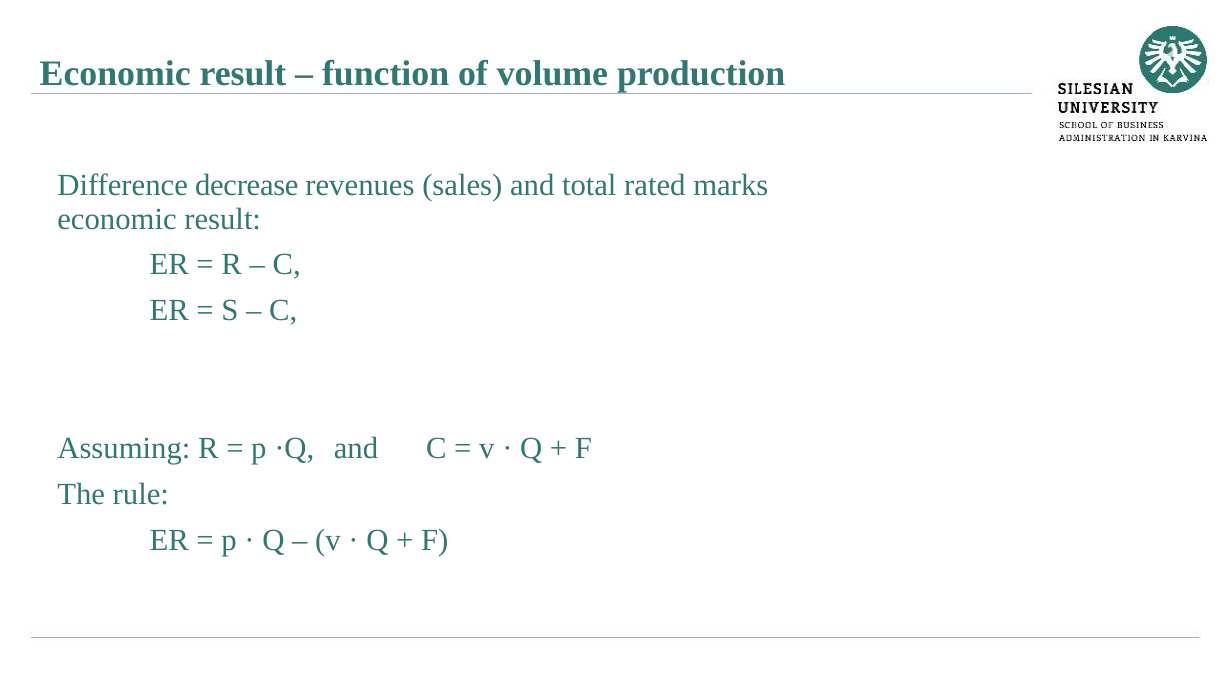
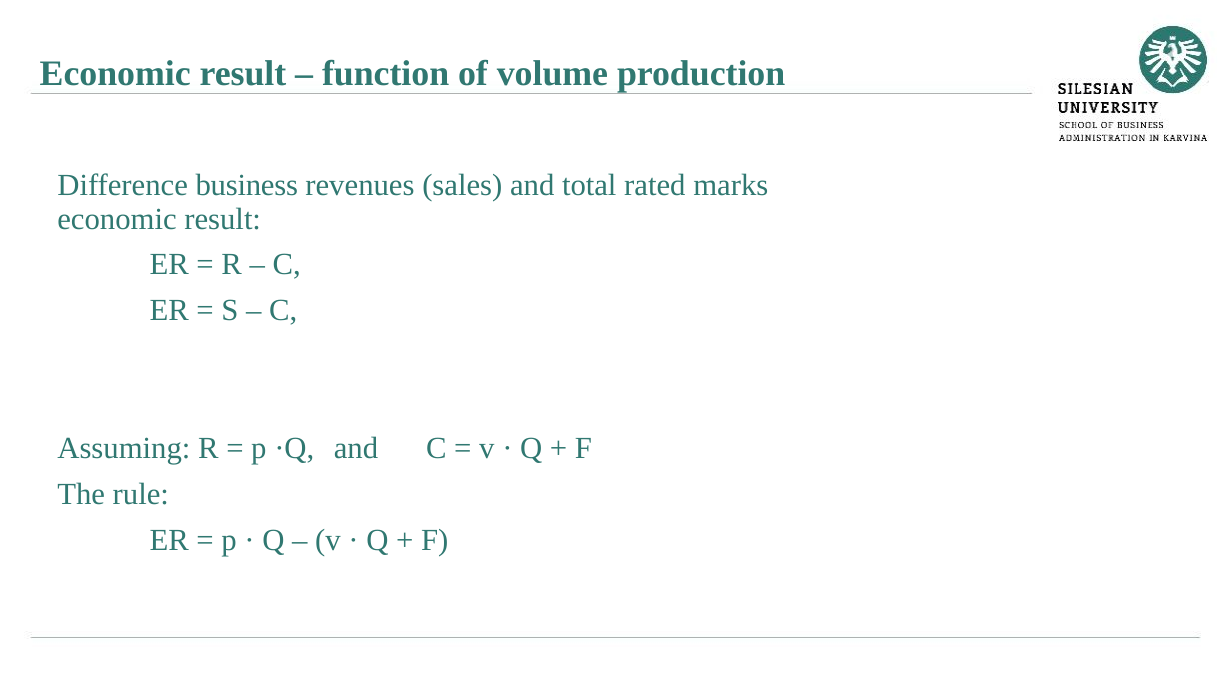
decrease: decrease -> business (247, 186)
